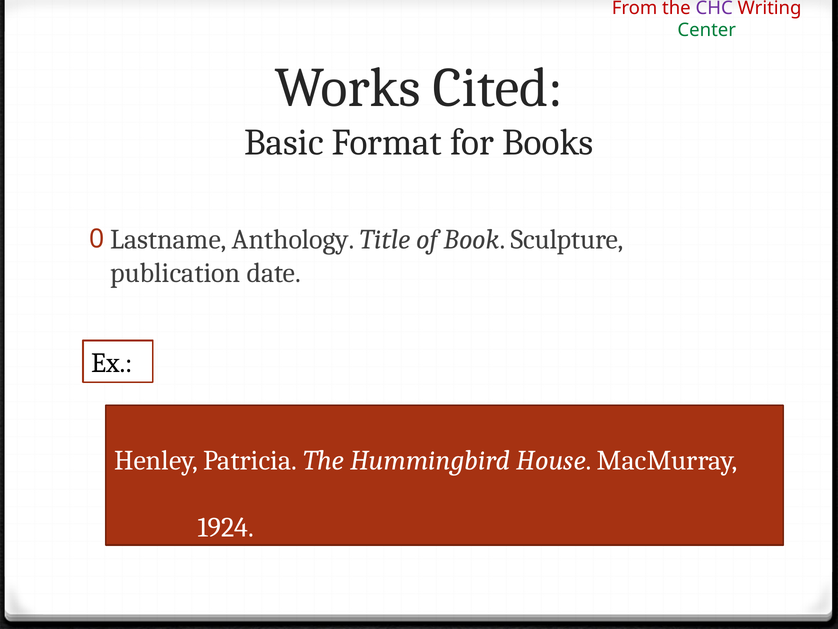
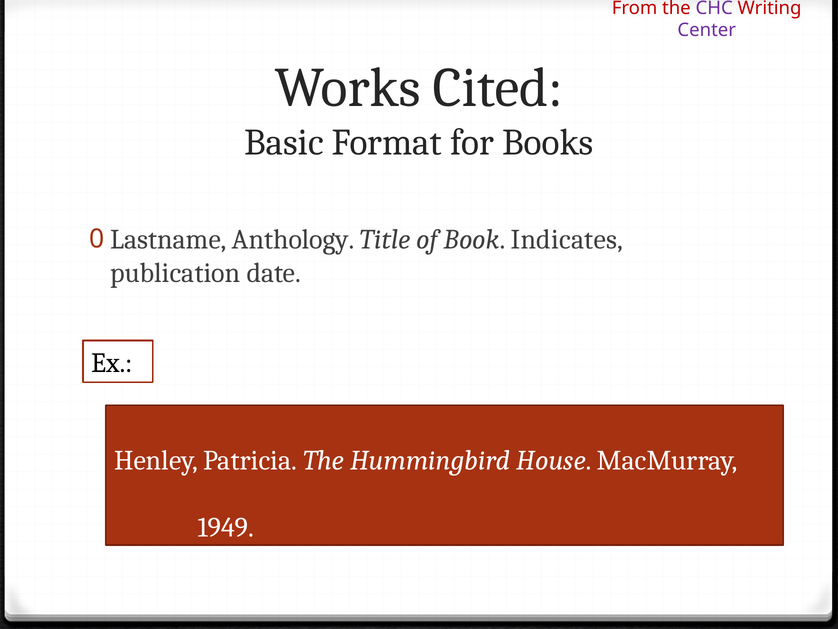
Center colour: green -> purple (707, 30)
Sculpture: Sculpture -> Indicates (567, 239)
1924: 1924 -> 1949 (226, 527)
